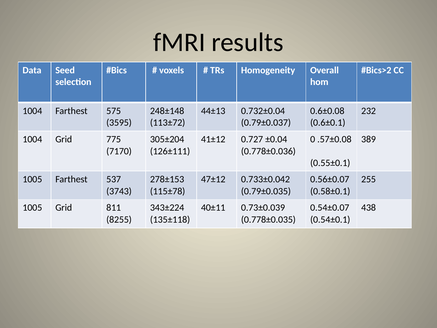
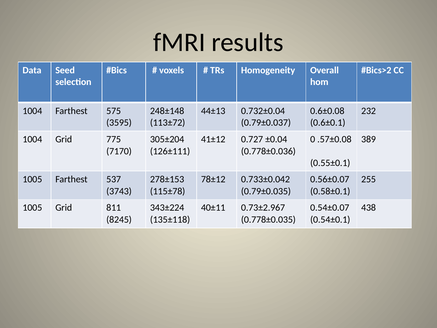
47±12: 47±12 -> 78±12 (213, 179)
0.73±0.039: 0.73±0.039 -> 0.73±2.967 (263, 208)
8255: 8255 -> 8245 (119, 219)
